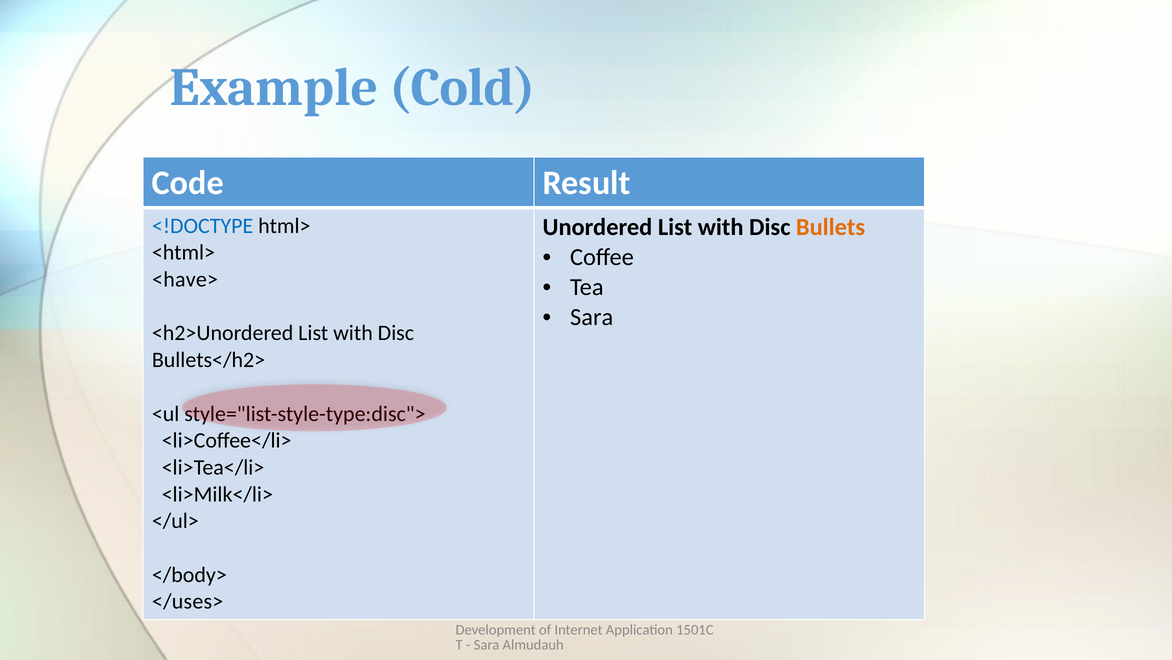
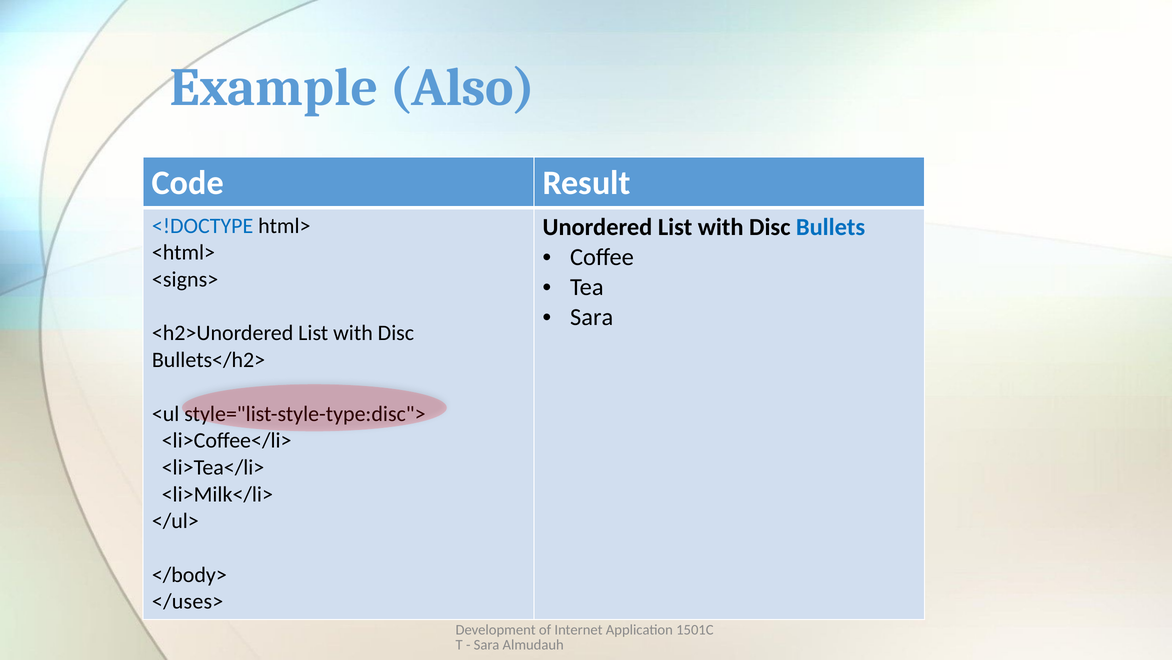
Cold: Cold -> Also (462, 88)
Bullets colour: orange -> blue (831, 227)
<have>: <have> -> <signs> (185, 279)
